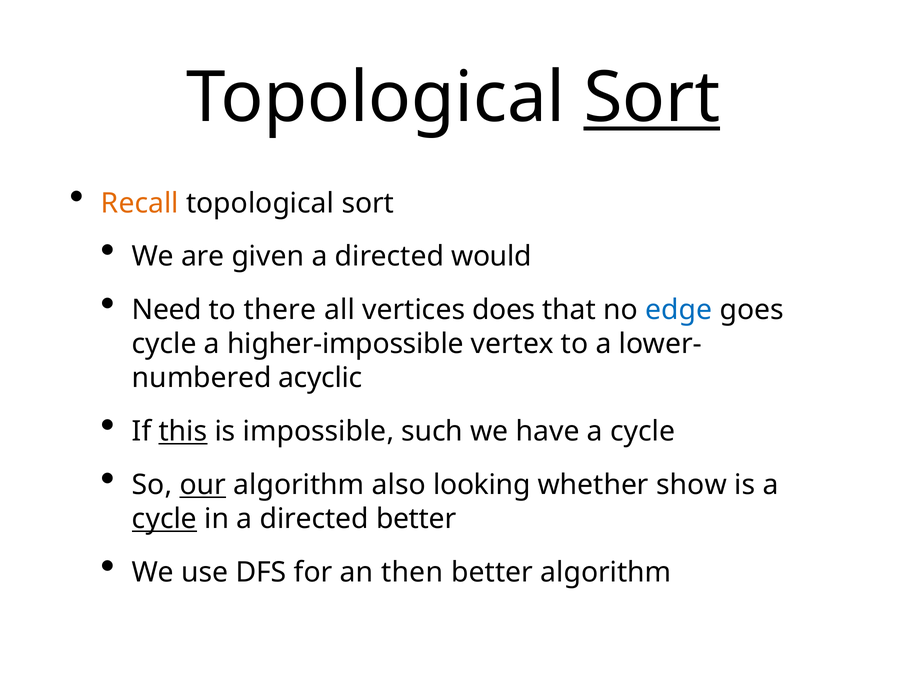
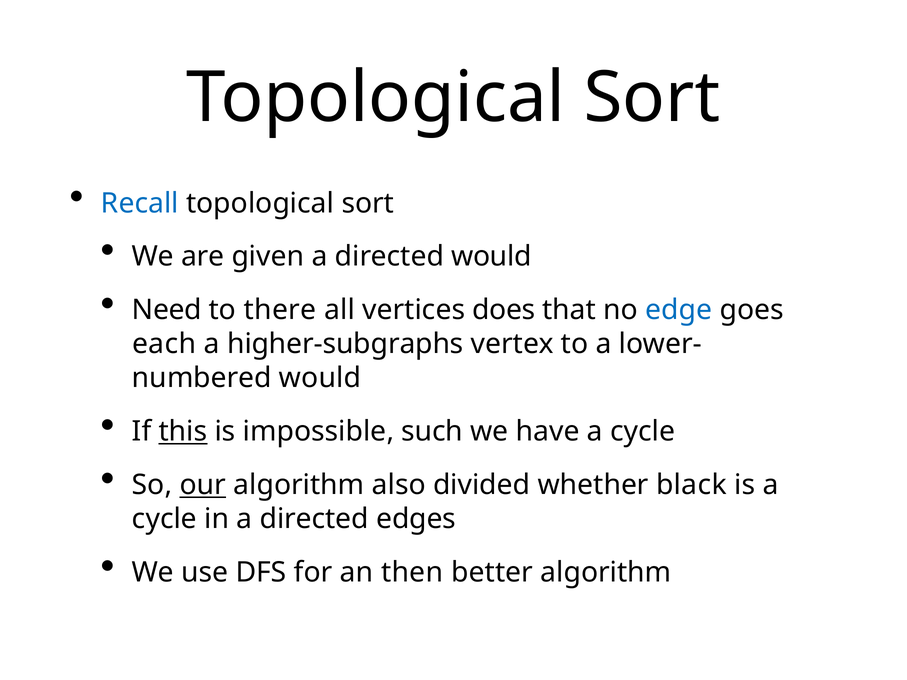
Sort underline: present -> none (652, 98)
Recall colour: orange -> blue (140, 203)
cycle: cycle -> each (164, 344)
higher-impossible: higher-impossible -> higher-subgraphs (345, 344)
acyclic: acyclic -> would (320, 378)
looking: looking -> divided (482, 485)
show: show -> black (691, 485)
cycle underline: present -> none (164, 519)
directed better: better -> edges (416, 519)
